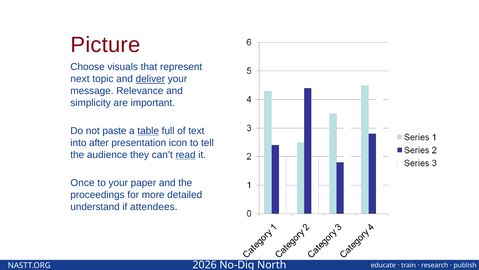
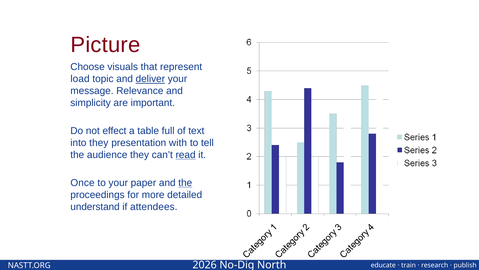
next: next -> load (80, 79)
paste: paste -> effect (114, 131)
table underline: present -> none (148, 131)
into after: after -> they (99, 143)
icon: icon -> with (178, 143)
the underline: none -> present (185, 183)
